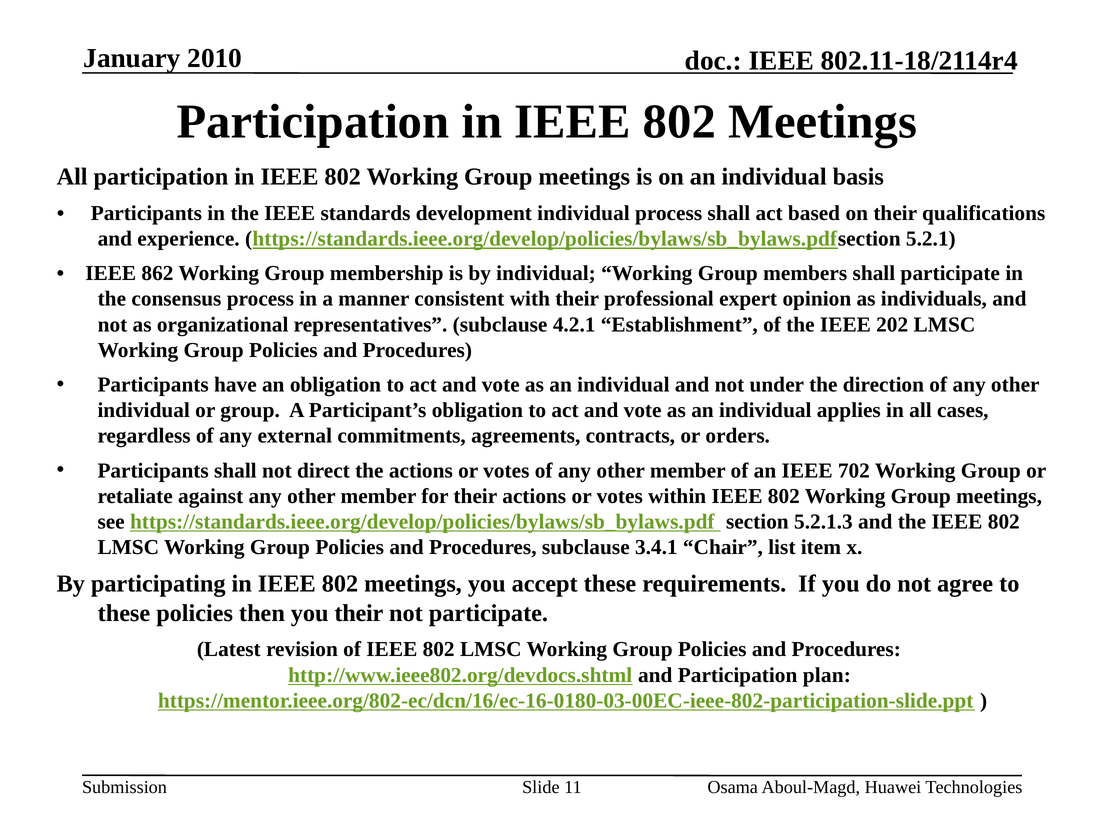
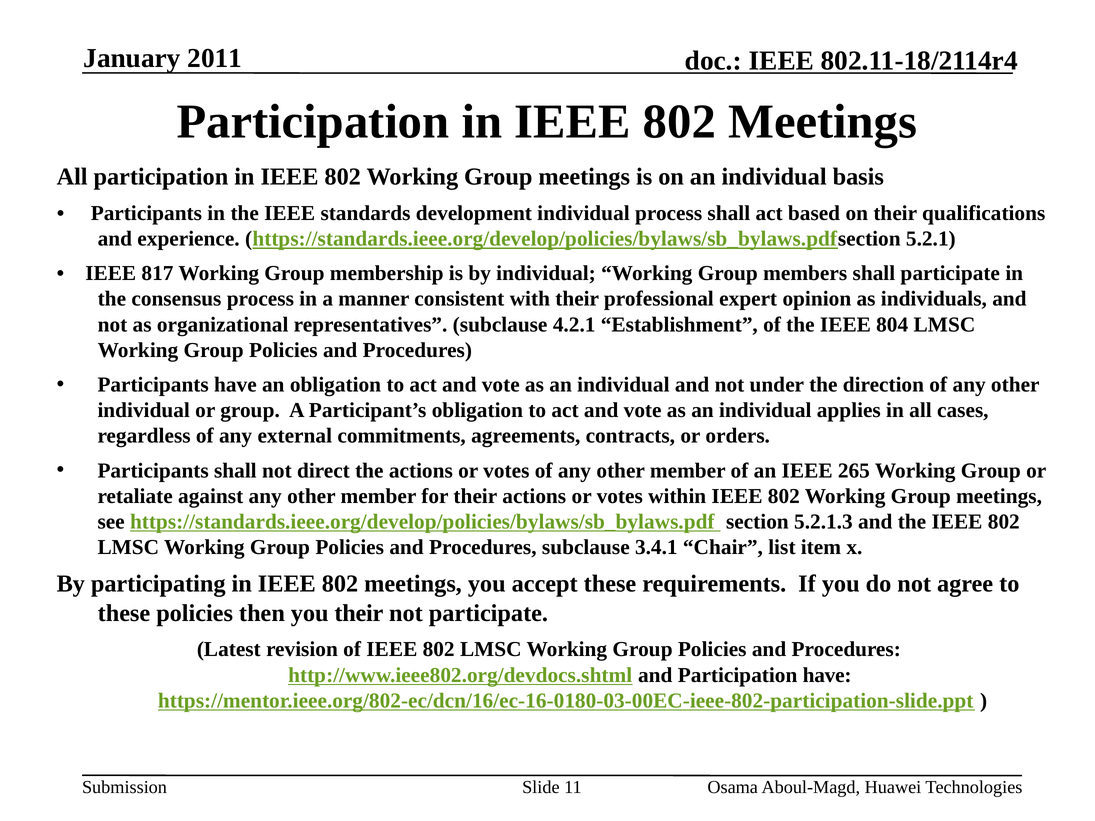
2010: 2010 -> 2011 (215, 58)
862: 862 -> 817 (157, 273)
202: 202 -> 804 (892, 325)
702: 702 -> 265 (854, 471)
Participation plan: plan -> have (827, 675)
